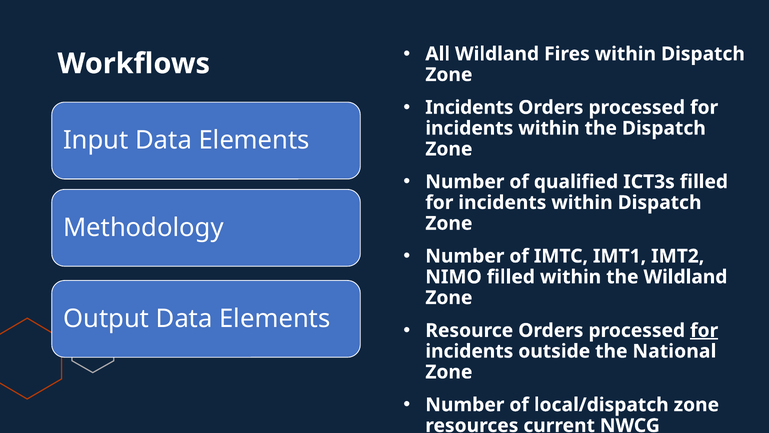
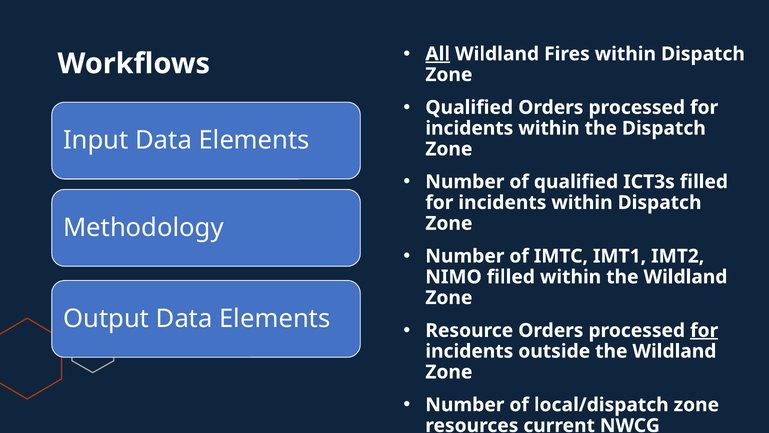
All underline: none -> present (438, 54)
Incidents: Incidents -> Qualified (469, 107)
outside the National: National -> Wildland (674, 351)
